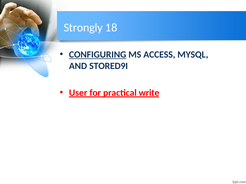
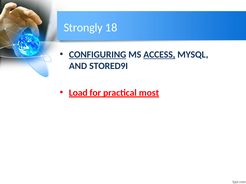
ACCESS underline: none -> present (159, 55)
User: User -> Load (78, 93)
write: write -> most (149, 93)
